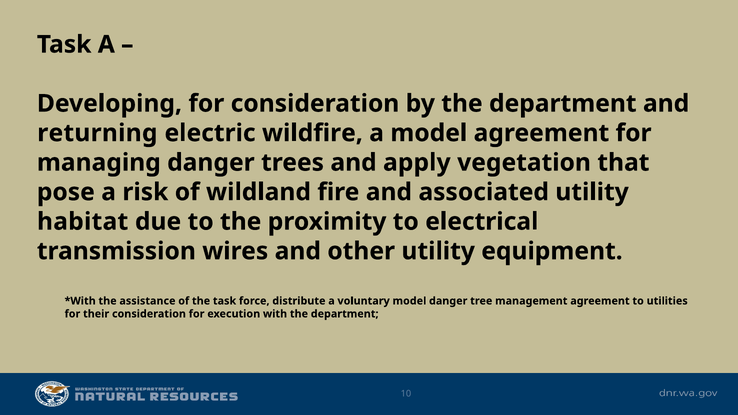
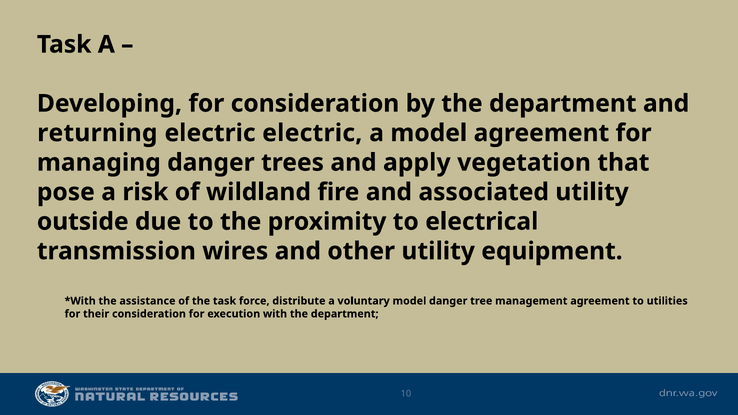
electric wildfire: wildfire -> electric (312, 133)
habitat: habitat -> outside (83, 222)
